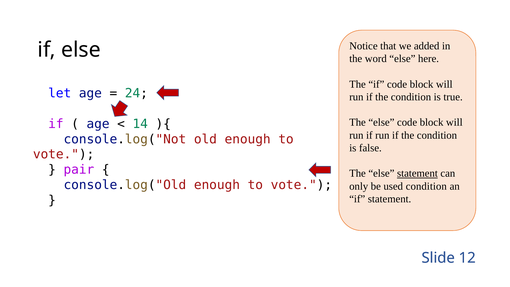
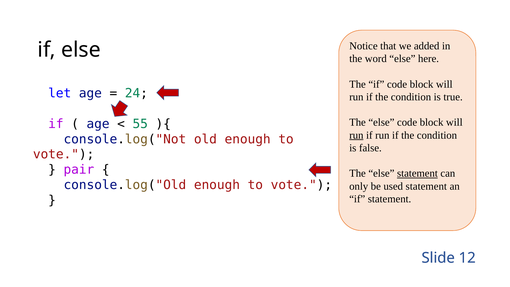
14: 14 -> 55 (140, 124)
run underline: none -> present (356, 135)
used condition: condition -> statement (426, 186)
